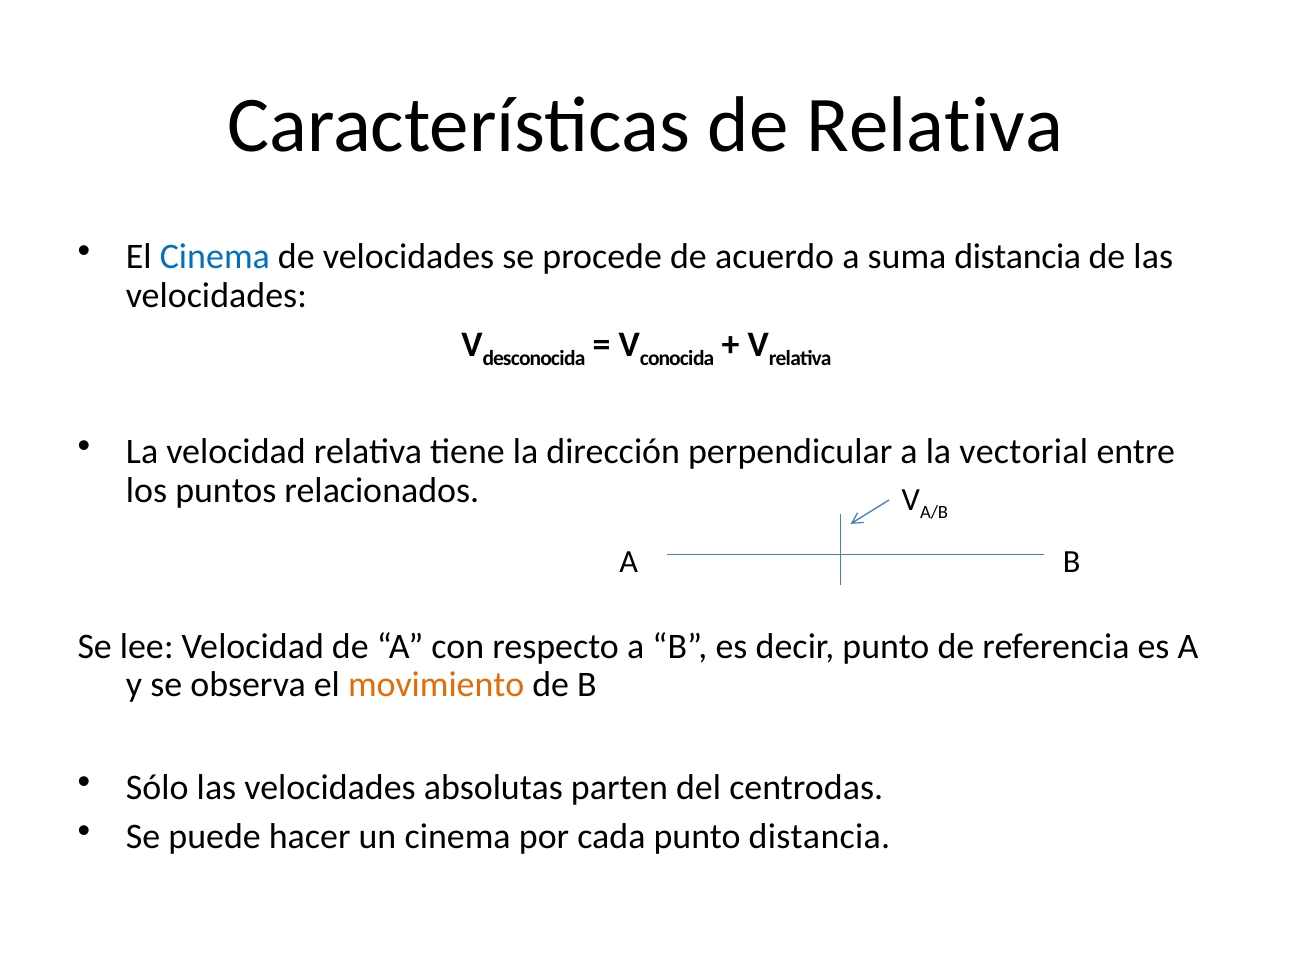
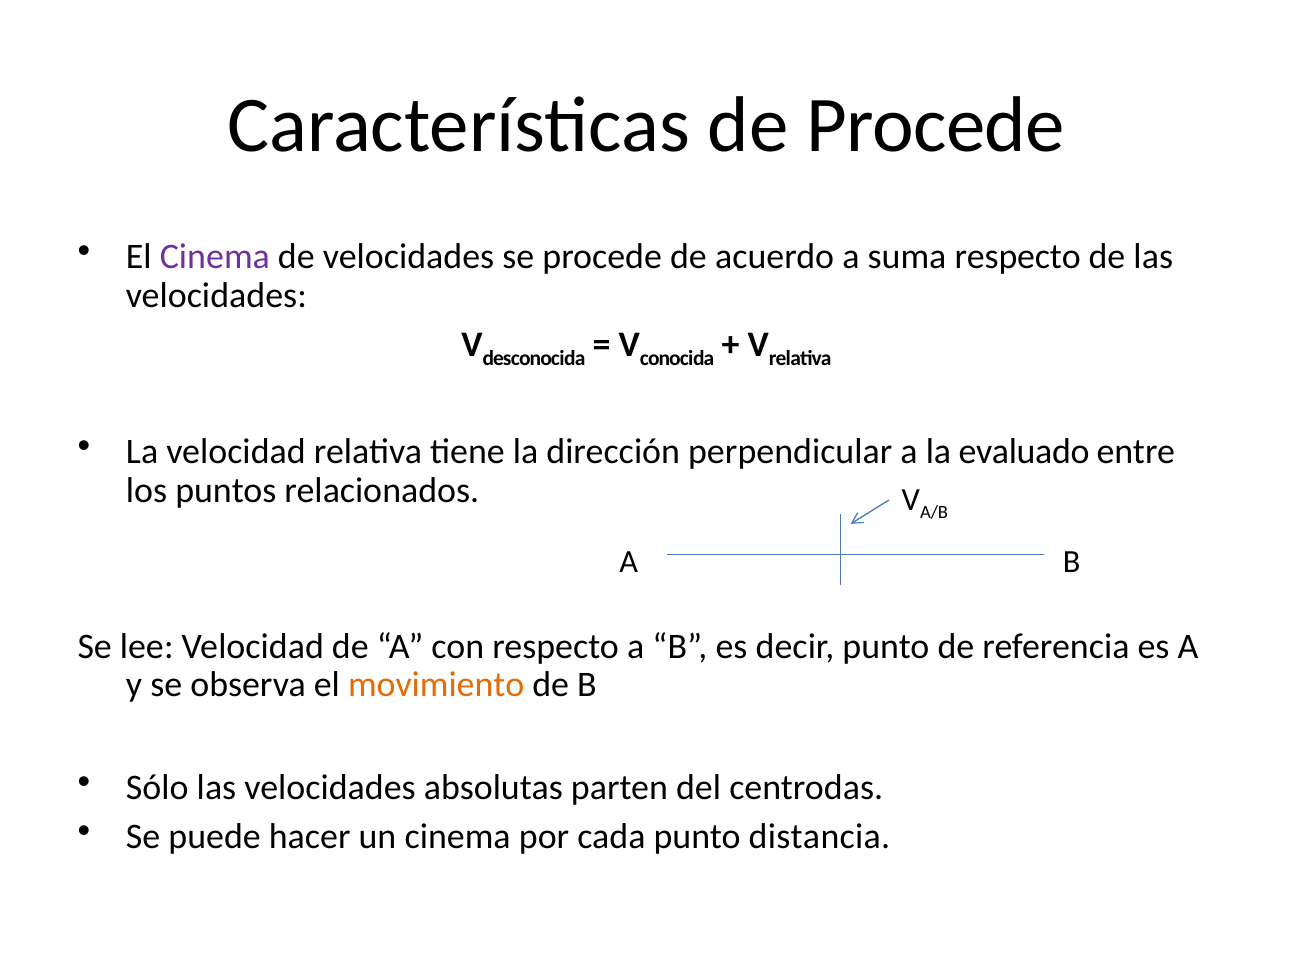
de Relativa: Relativa -> Procede (935, 125)
Cinema colour: blue -> purple (215, 257)
suma distancia: distancia -> respecto (1018, 257)
vectorial: vectorial -> evaluado (1024, 452)
